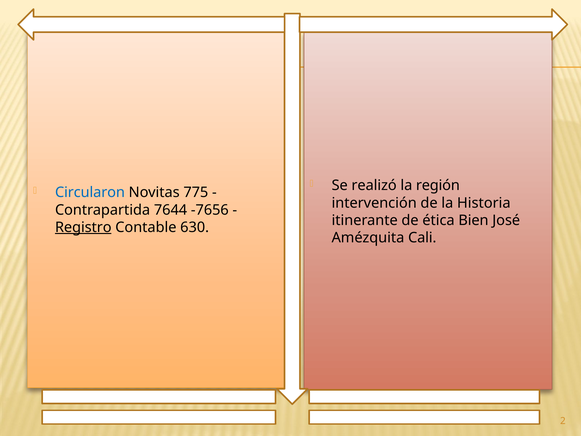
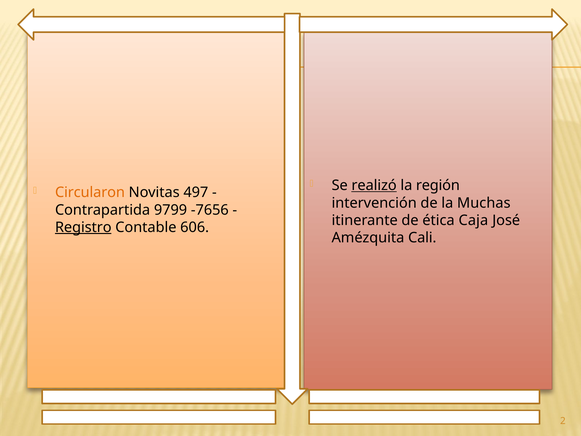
realizó underline: none -> present (374, 185)
Circularon colour: blue -> orange (90, 192)
775: 775 -> 497 (196, 192)
Historia: Historia -> Muchas (484, 203)
7644: 7644 -> 9799 (171, 210)
Bien: Bien -> Caja (473, 220)
630: 630 -> 606 (195, 227)
